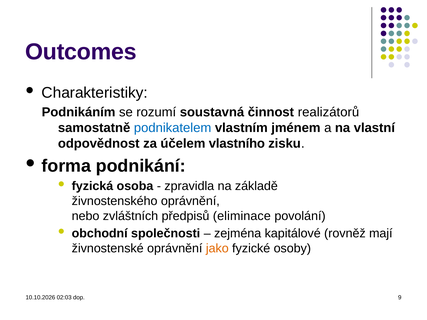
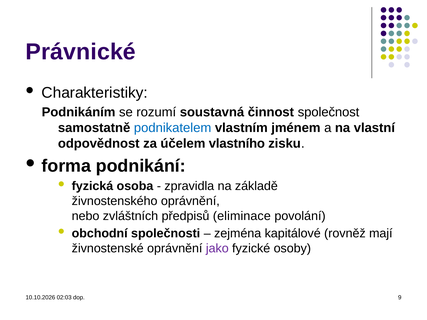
Outcomes: Outcomes -> Právnické (81, 52)
realizátorů: realizátorů -> společnost (329, 112)
jako colour: orange -> purple (217, 248)
